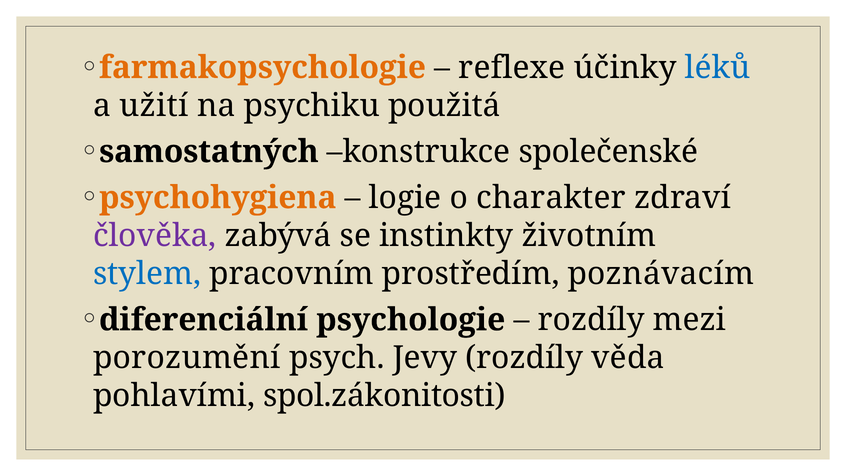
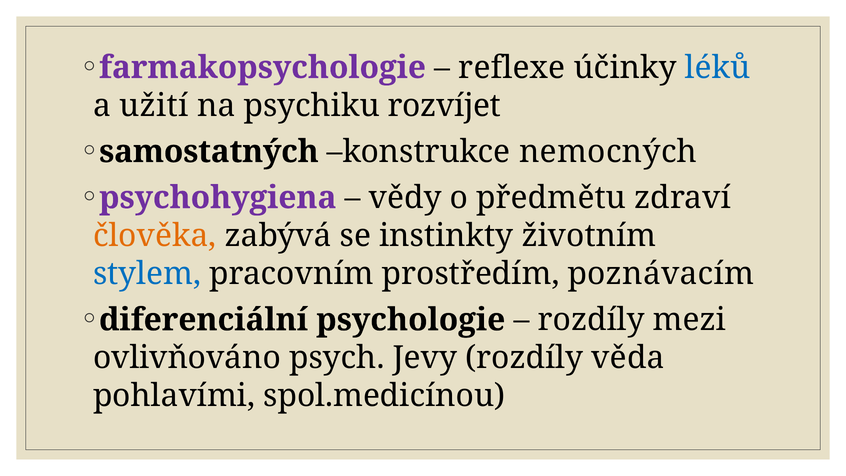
farmakopsychologie colour: orange -> purple (263, 68)
použitá: použitá -> rozvíjet (444, 106)
společenské: společenské -> nemocných (608, 152)
psychohygiena colour: orange -> purple (218, 198)
logie: logie -> vědy (405, 198)
charakter: charakter -> předmětu (551, 198)
člověka colour: purple -> orange (155, 236)
porozumění: porozumění -> ovlivňováno (187, 358)
spol.zákonitosti: spol.zákonitosti -> spol.medicínou (384, 396)
